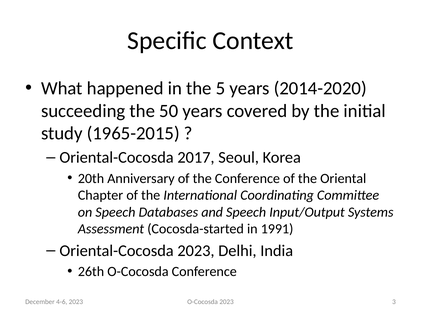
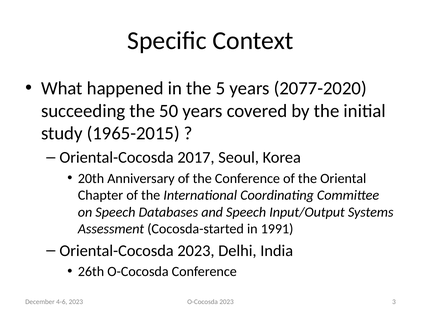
2014-2020: 2014-2020 -> 2077-2020 (320, 88)
